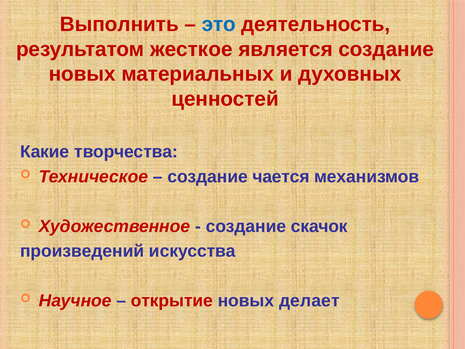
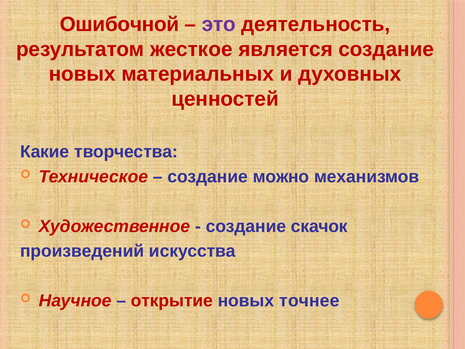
Выполнить: Выполнить -> Ошибочной (119, 24)
это colour: blue -> purple (219, 24)
чается: чается -> можно (281, 177)
делает: делает -> точнее (309, 301)
